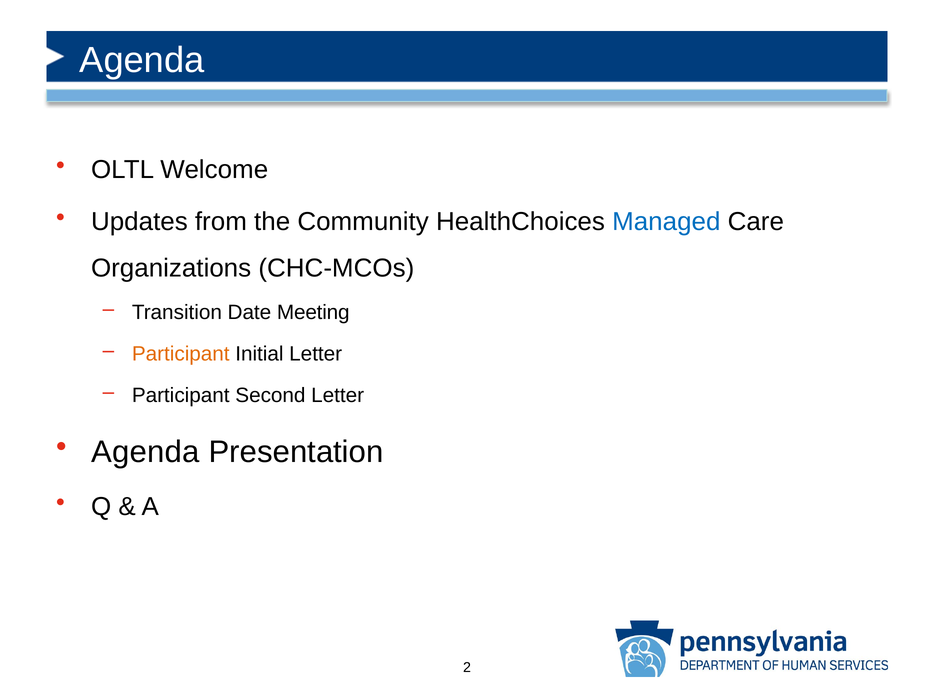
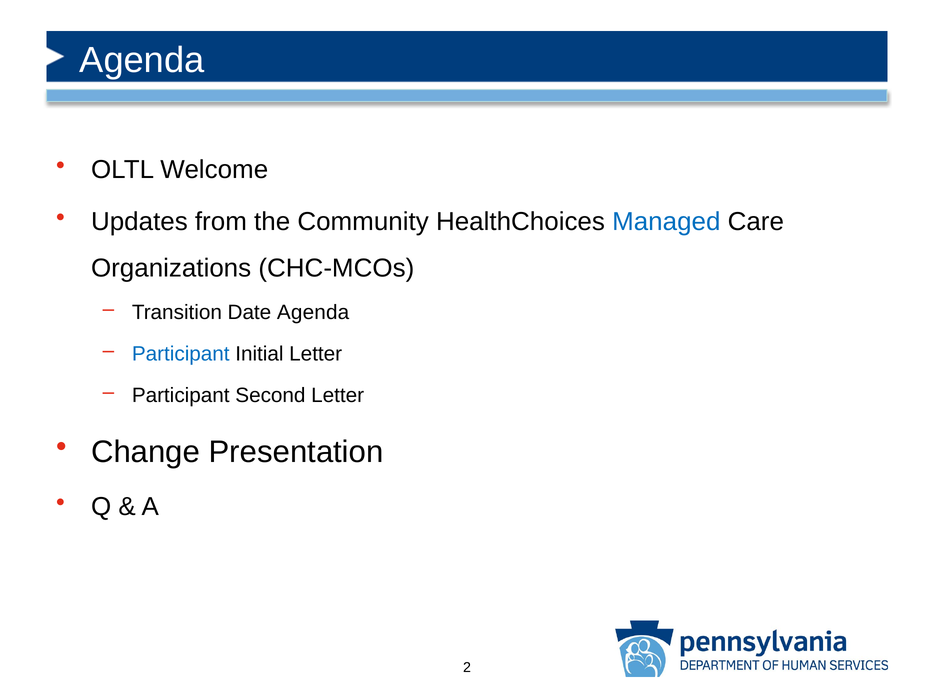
Date Meeting: Meeting -> Agenda (313, 313)
Participant colour: orange -> blue (181, 354)
Agenda: Agenda -> Change (146, 452)
